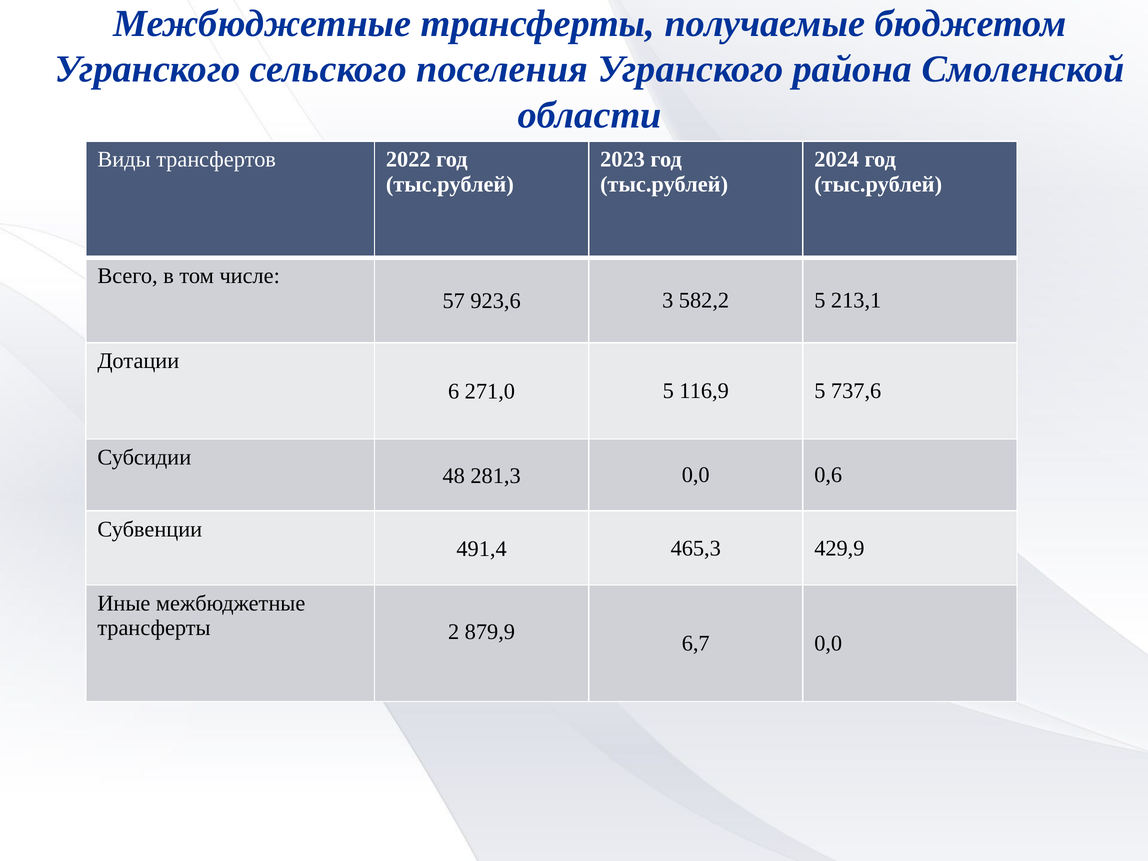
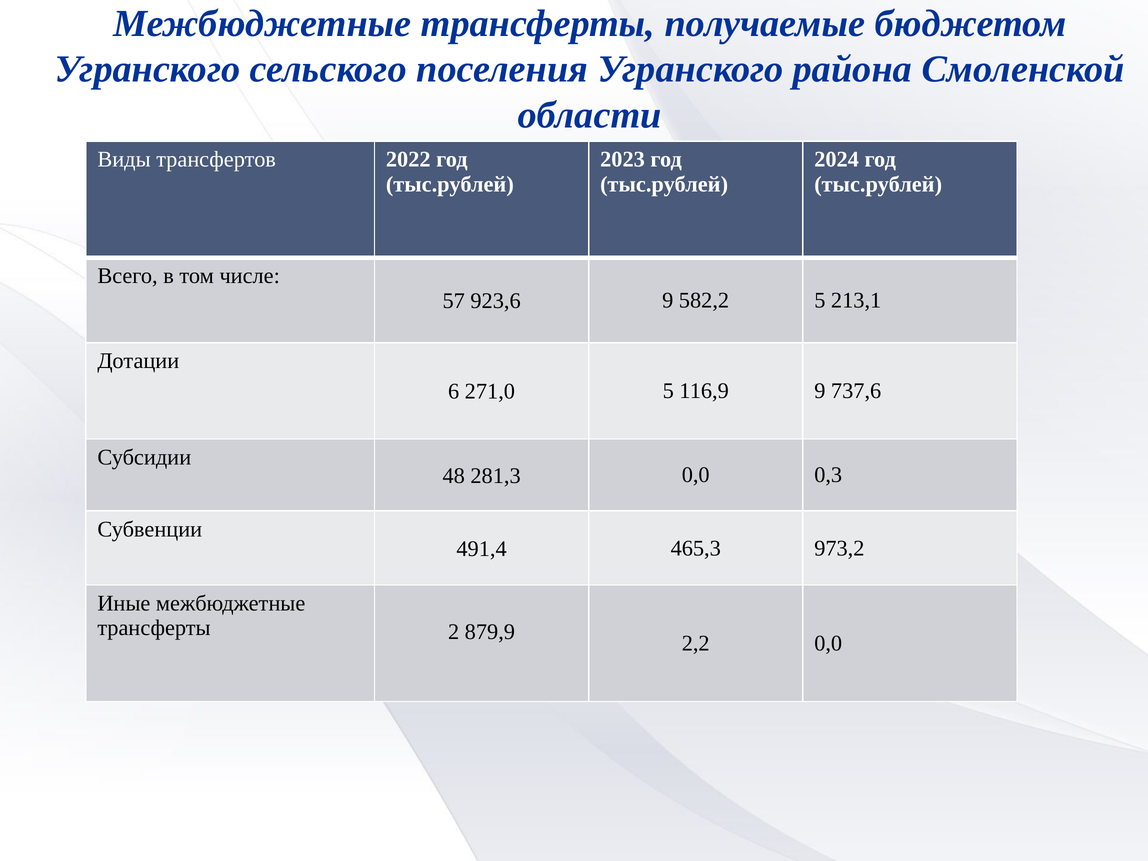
923,6 3: 3 -> 9 (668, 300)
116,9 5: 5 -> 9 (820, 391)
0,6: 0,6 -> 0,3 (828, 475)
429,9: 429,9 -> 973,2 (839, 548)
6,7: 6,7 -> 2,2 (696, 643)
